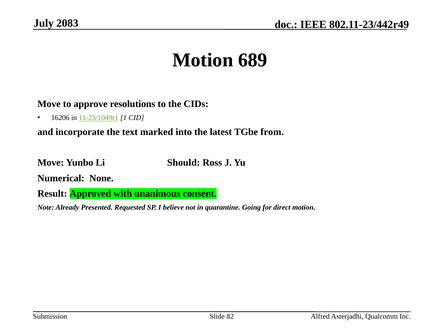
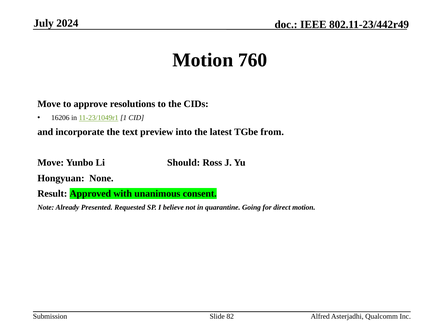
2083: 2083 -> 2024 (67, 23)
689: 689 -> 760 (253, 60)
marked: marked -> preview (157, 132)
Numerical: Numerical -> Hongyuan (61, 178)
